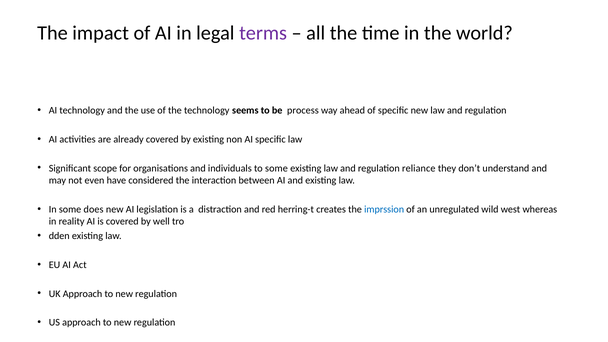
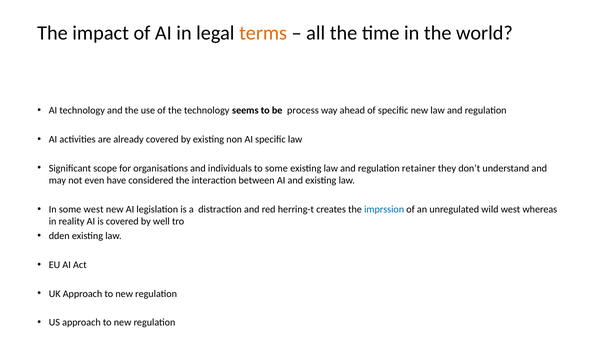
terms colour: purple -> orange (263, 33)
reliance: reliance -> retainer (419, 168)
some does: does -> west (94, 209)
